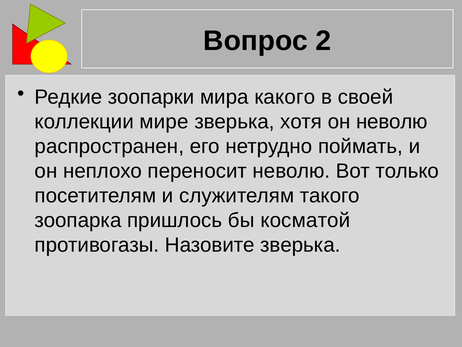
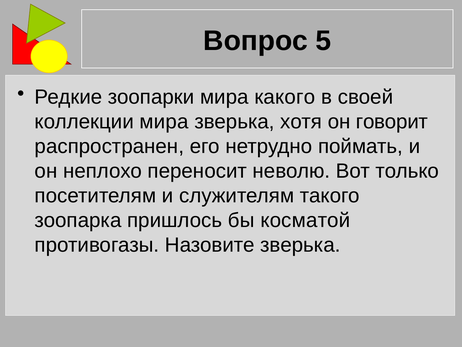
2: 2 -> 5 (323, 41)
коллекции мире: мире -> мира (164, 122)
он неволю: неволю -> говорит (392, 122)
